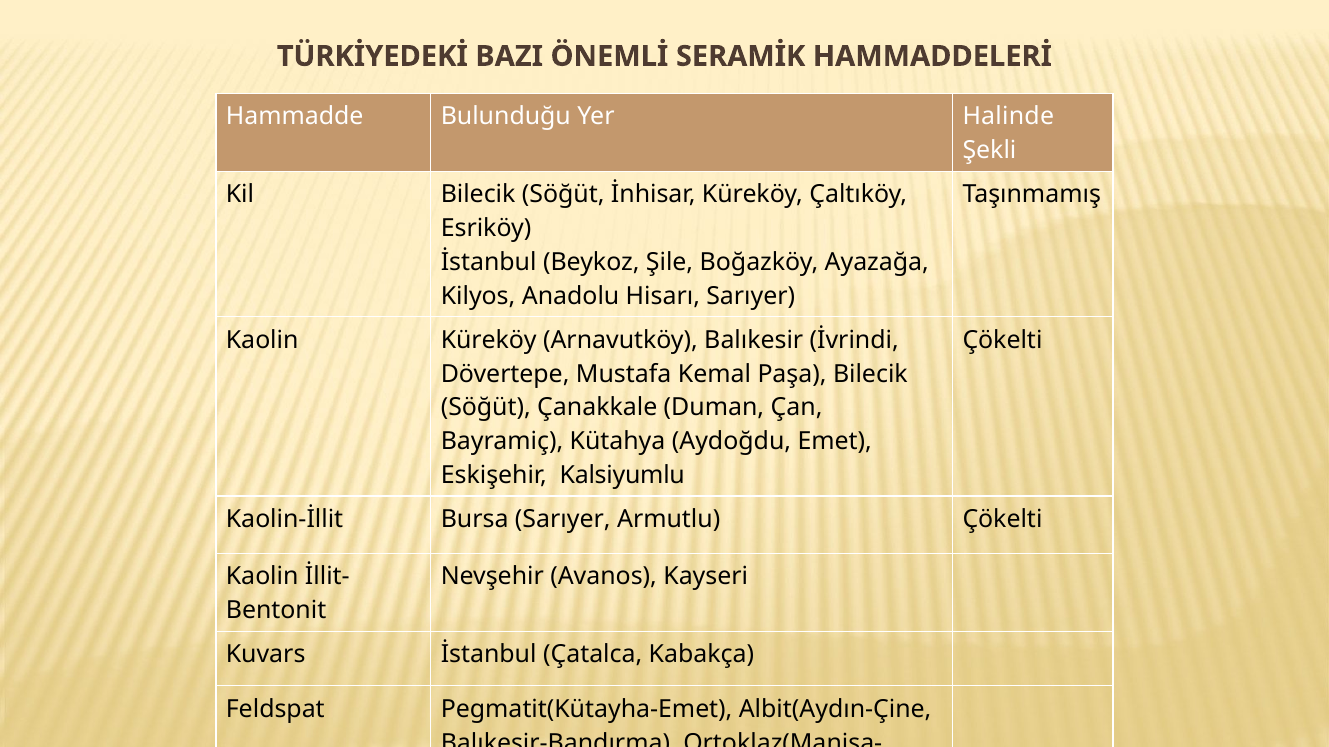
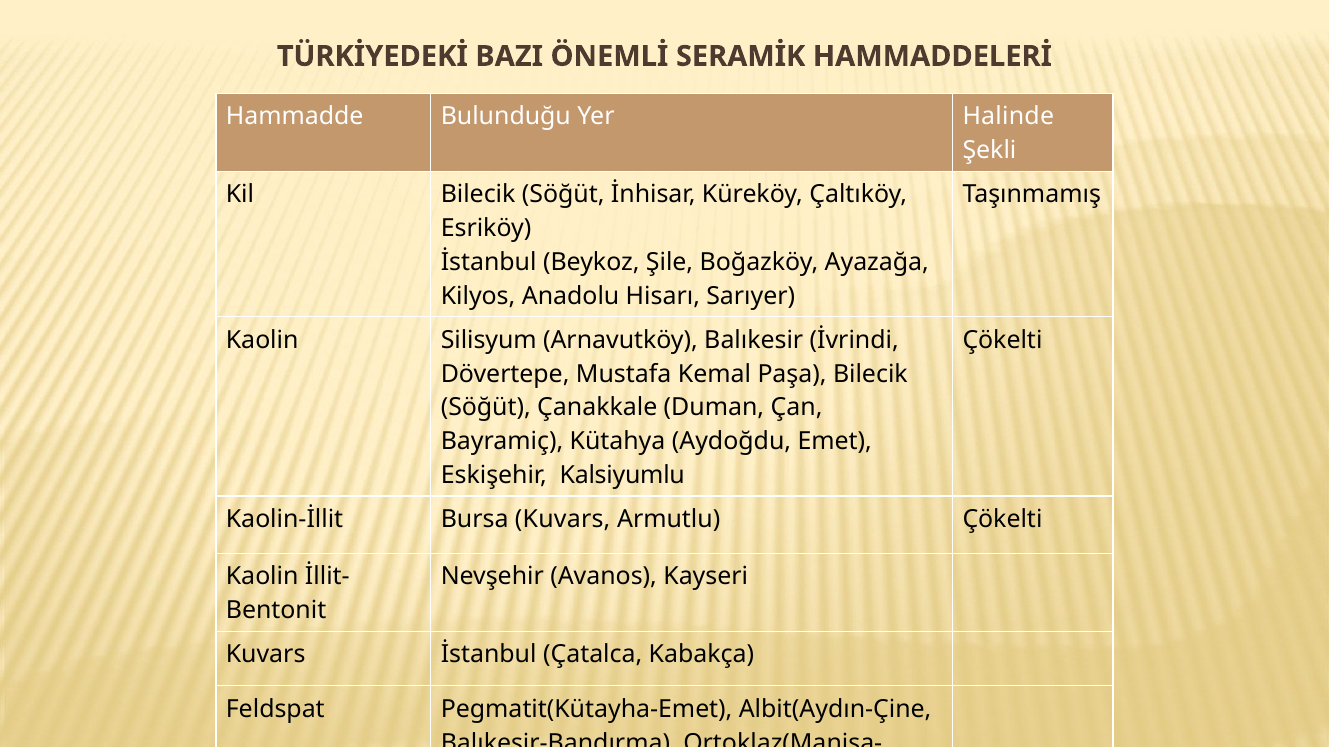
Kaolin Küreköy: Küreköy -> Silisyum (489, 340)
Bursa Sarıyer: Sarıyer -> Kuvars (563, 520)
